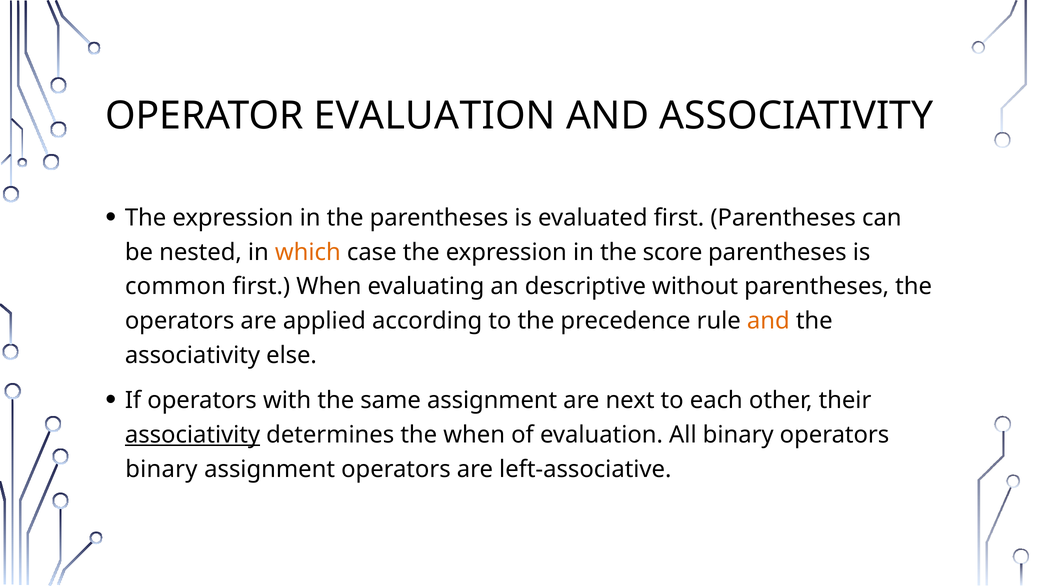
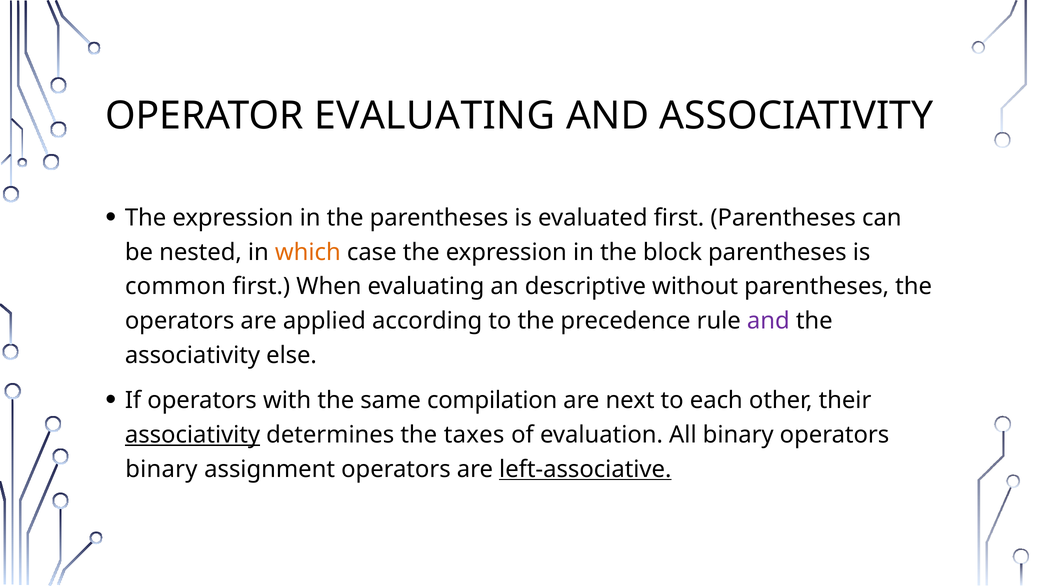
OPERATOR EVALUATION: EVALUATION -> EVALUATING (435, 116)
score: score -> block (672, 252)
and colour: orange -> purple (768, 321)
same assignment: assignment -> compilation (492, 401)
the when: when -> taxes (474, 435)
left-associative underline: none -> present (585, 469)
